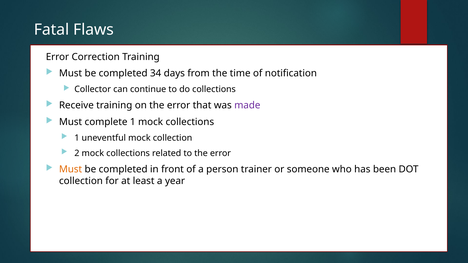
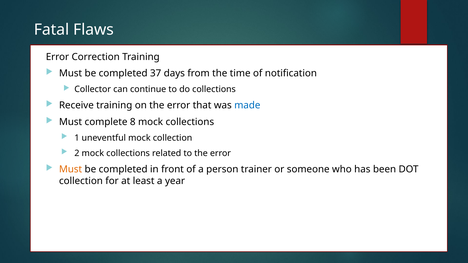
34: 34 -> 37 (156, 73)
made colour: purple -> blue (247, 105)
complete 1: 1 -> 8 (133, 122)
